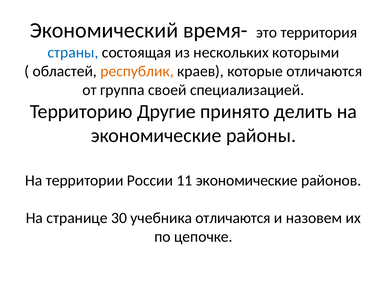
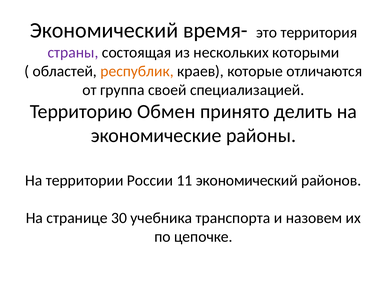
страны colour: blue -> purple (73, 52)
Другие: Другие -> Обмен (166, 111)
11 экономические: экономические -> экономический (247, 180)
учебника отличаются: отличаются -> транспорта (233, 217)
